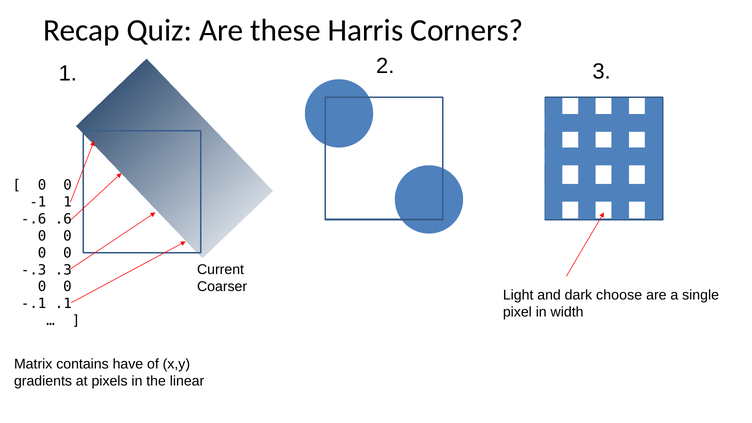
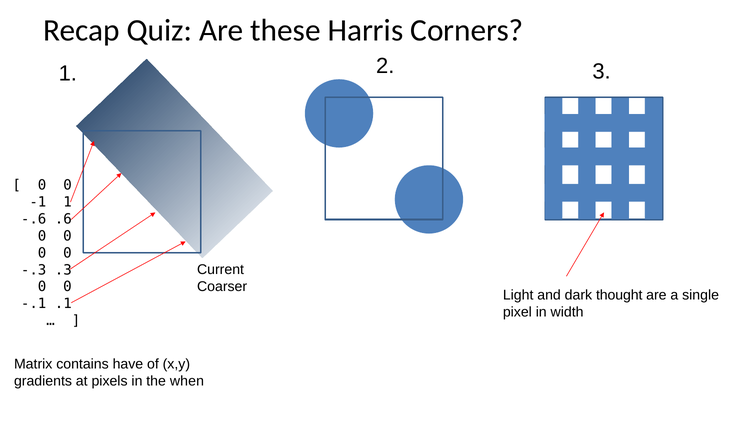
choose: choose -> thought (619, 295)
linear: linear -> when (187, 381)
